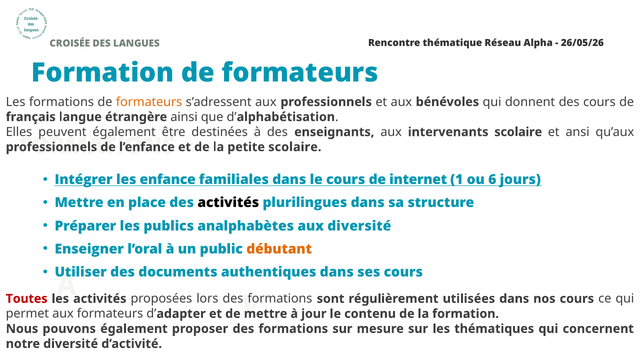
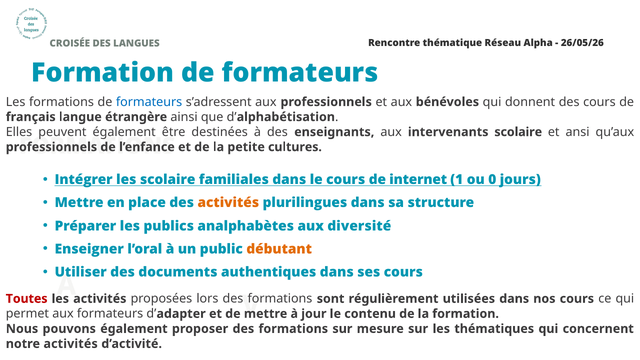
formateurs colour: orange -> blue (149, 102)
petite scolaire: scolaire -> cultures (295, 147)
les enfance: enfance -> scolaire (168, 180)
6: 6 -> 0 (492, 180)
activités colour: black -> orange (228, 203)
notre diversité: diversité -> activités (71, 344)
